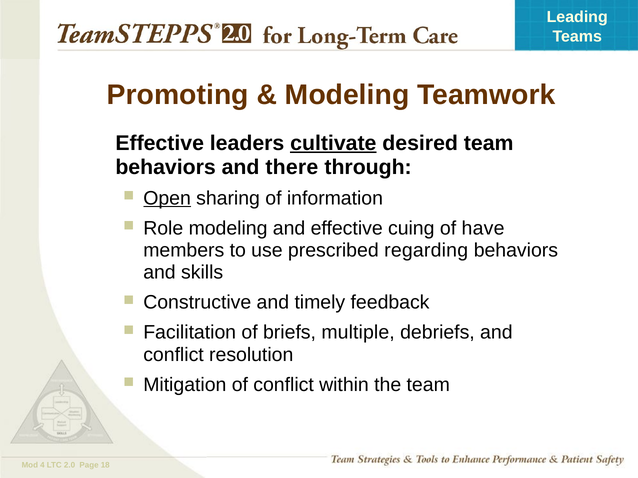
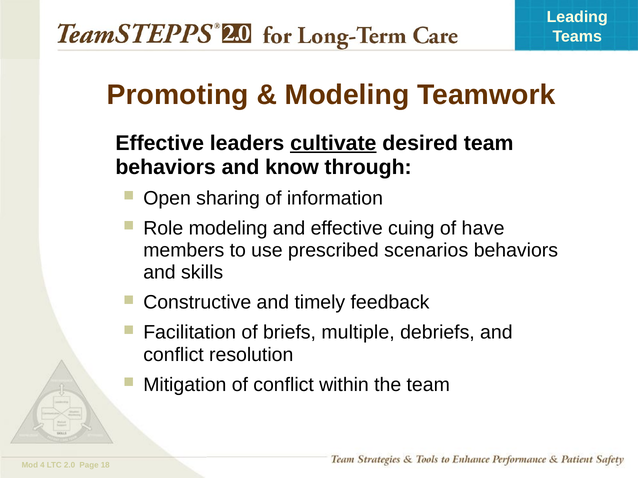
there: there -> know (292, 167)
Open underline: present -> none (167, 198)
regarding: regarding -> scenarios (426, 251)
